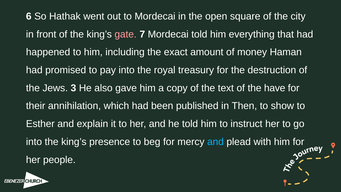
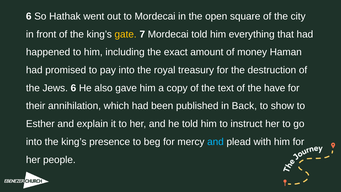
gate colour: pink -> yellow (126, 34)
Jews 3: 3 -> 6 (73, 88)
Then: Then -> Back (244, 106)
